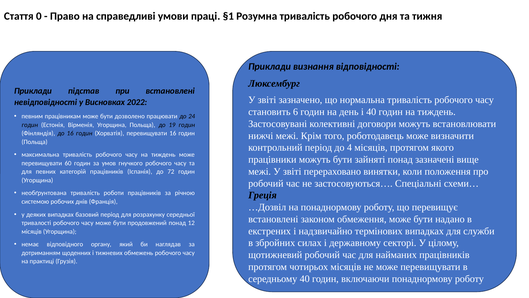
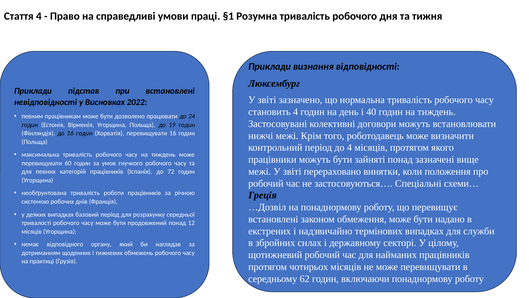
Стаття 0: 0 -> 4 (39, 16)
становить 6: 6 -> 4 (296, 112)
середньому 40: 40 -> 62 (305, 278)
